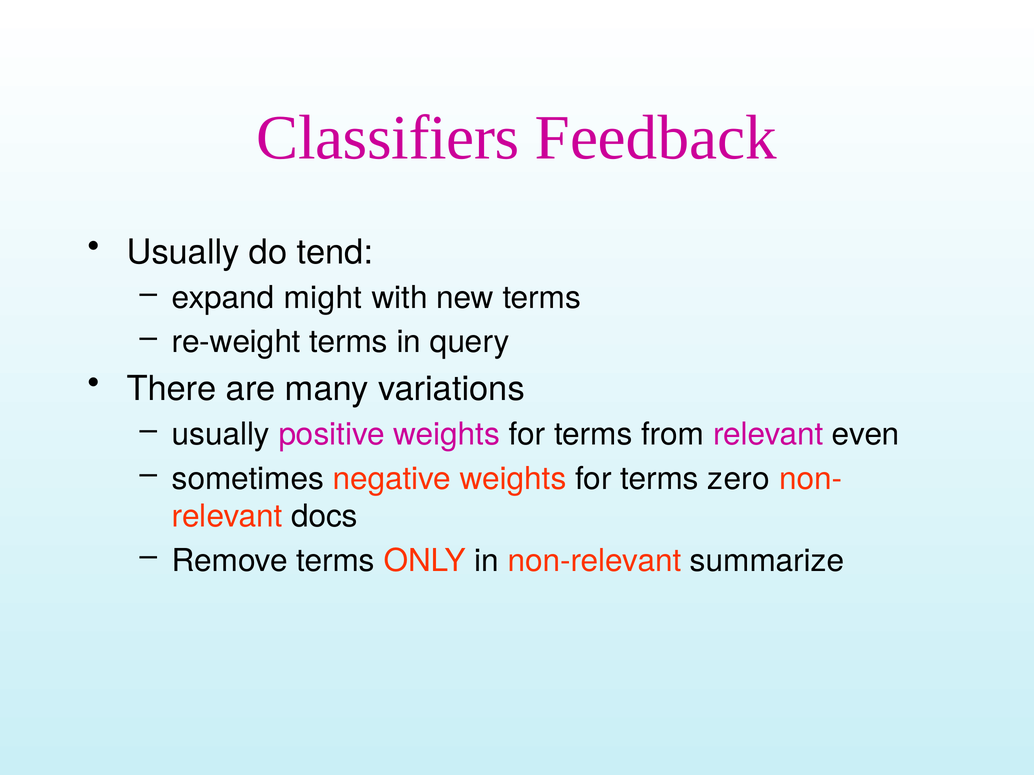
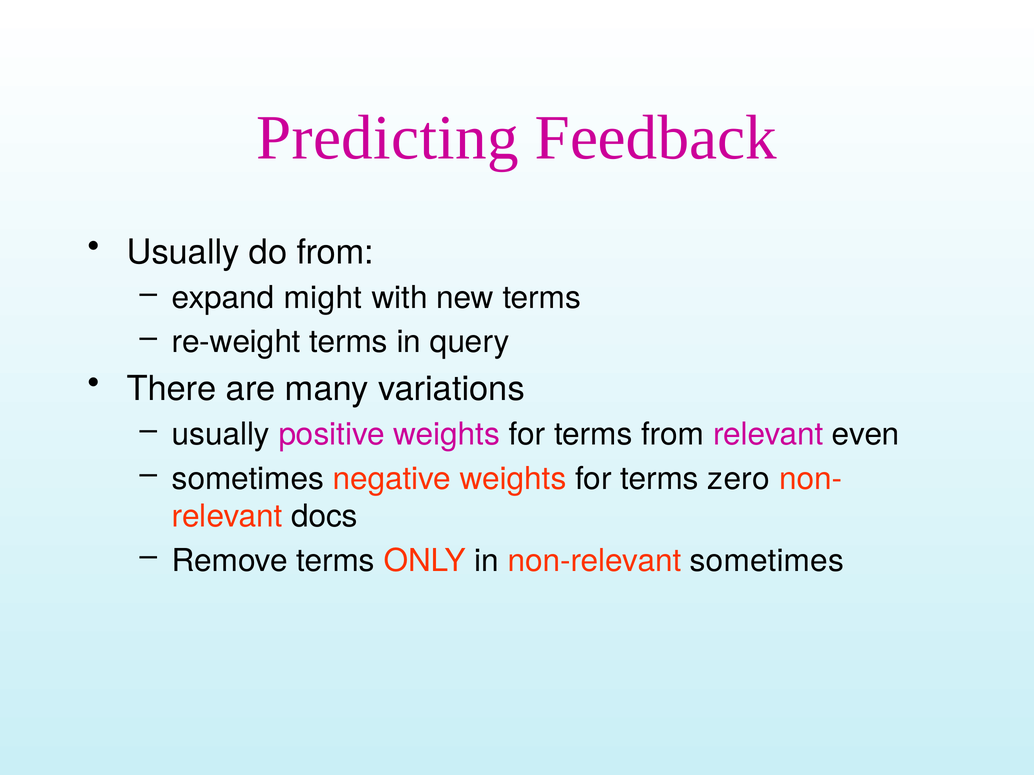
Classifiers: Classifiers -> Predicting (388, 138)
do tend: tend -> from (335, 252)
non-relevant summarize: summarize -> sometimes (767, 561)
